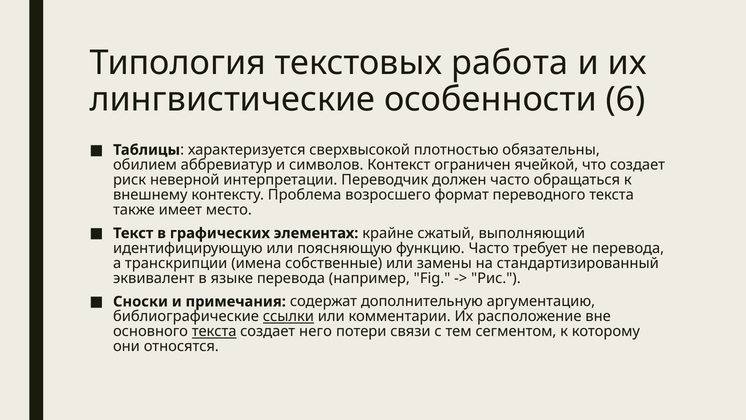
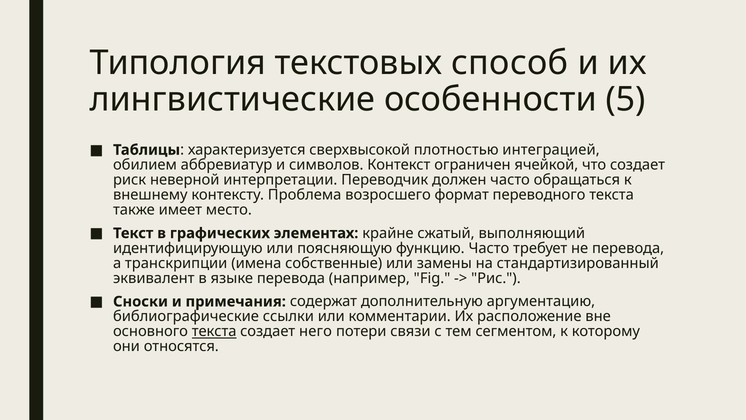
работа: работа -> способ (510, 63)
6: 6 -> 5 (626, 99)
обязательны: обязательны -> интеграцией (551, 150)
ссылки underline: present -> none (288, 316)
